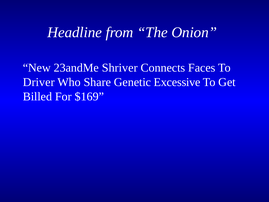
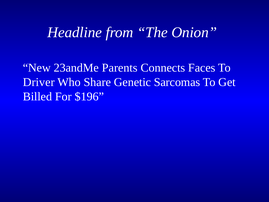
Shriver: Shriver -> Parents (120, 68)
Excessive: Excessive -> Sarcomas (177, 82)
$169: $169 -> $196 (89, 96)
